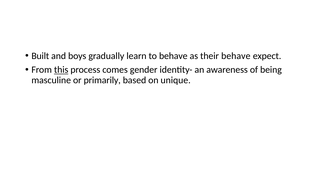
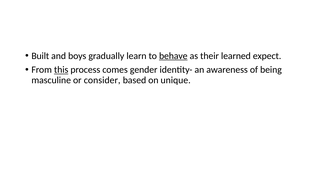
behave underline: none -> present (173, 56)
their behave: behave -> learned (236, 56)
primarily: primarily -> consider (102, 80)
